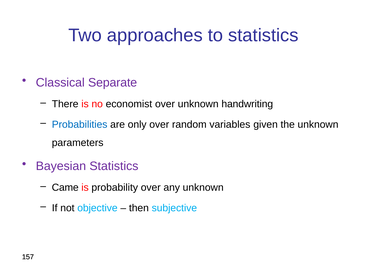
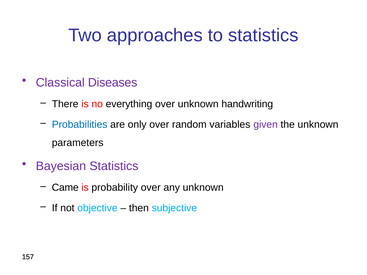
Separate: Separate -> Diseases (113, 83)
economist: economist -> everything (129, 104)
given colour: black -> purple (266, 125)
